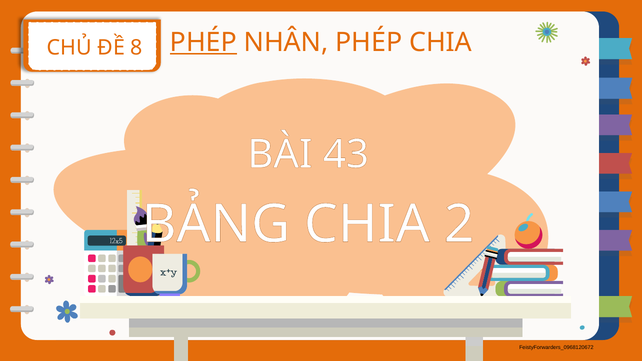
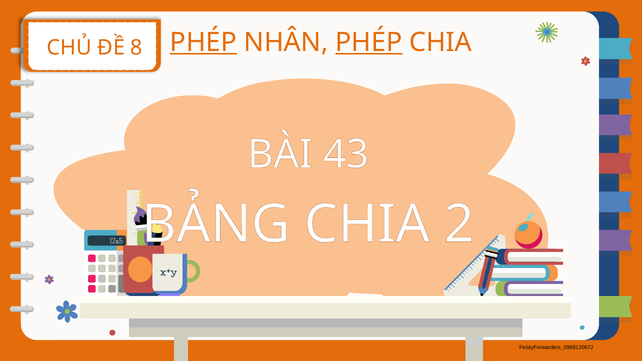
PHÉP underline: none -> present (369, 42)
